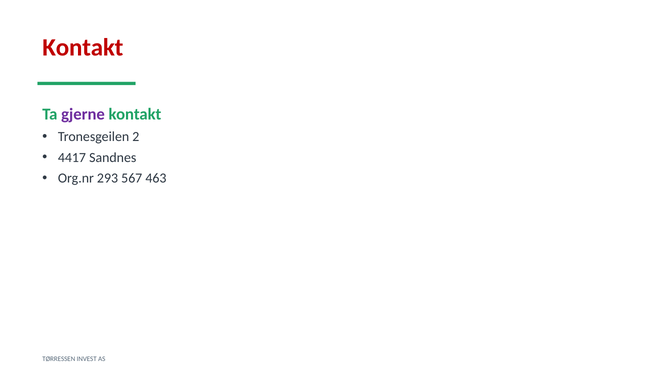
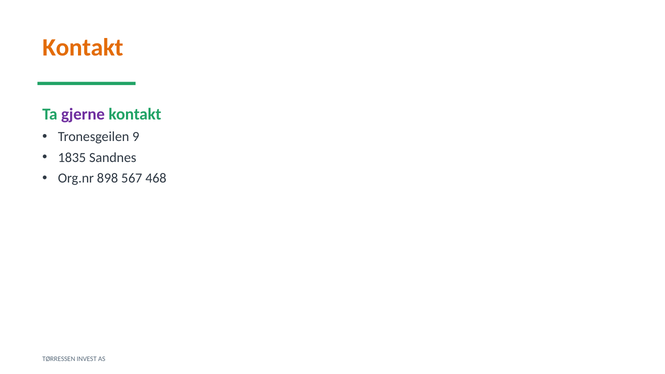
Kontakt colour: red -> orange (83, 47)
2: 2 -> 9 (136, 137)
4417: 4417 -> 1835 (72, 158)
293: 293 -> 898 (108, 178)
463: 463 -> 468 (156, 178)
